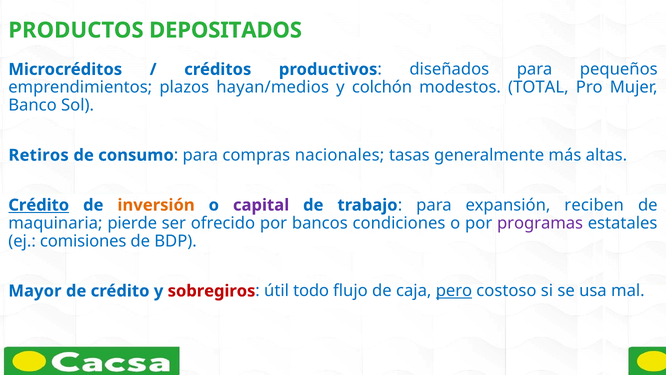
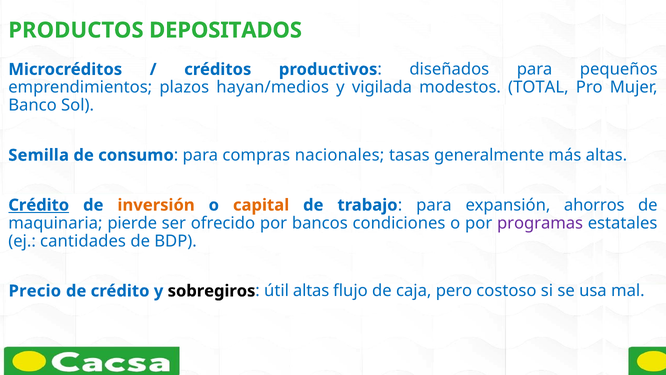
colchón: colchón -> vigilada (382, 87)
Retiros: Retiros -> Semilla (39, 155)
capital colour: purple -> orange (261, 205)
reciben: reciben -> ahorros (594, 205)
comisiones: comisiones -> cantidades (83, 241)
Mayor: Mayor -> Precio (35, 291)
sobregiros colour: red -> black (212, 291)
útil todo: todo -> altas (311, 291)
pero underline: present -> none (454, 291)
